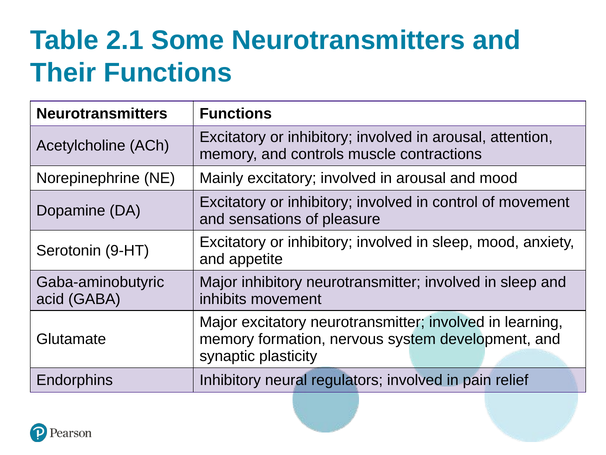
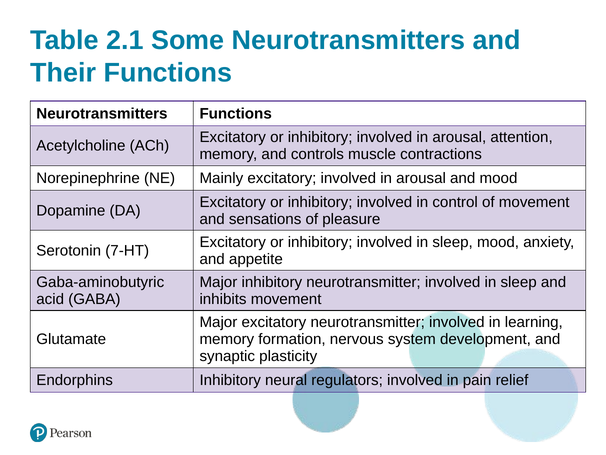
9-HT: 9-HT -> 7-HT (127, 250)
